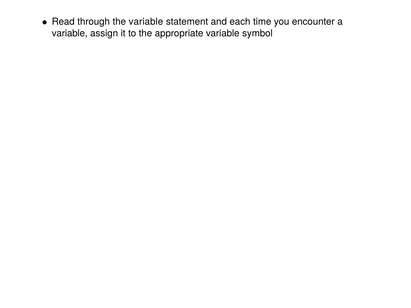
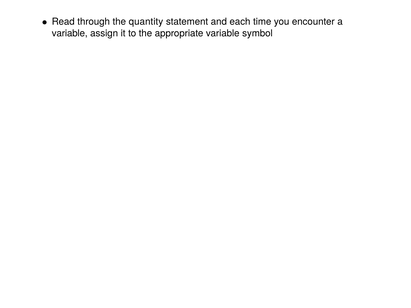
the variable: variable -> quantity (146, 22)
